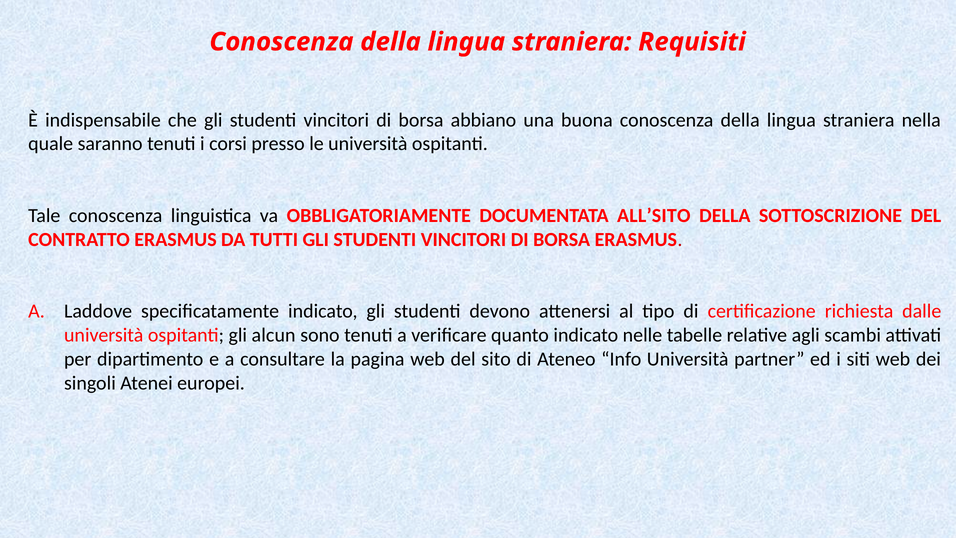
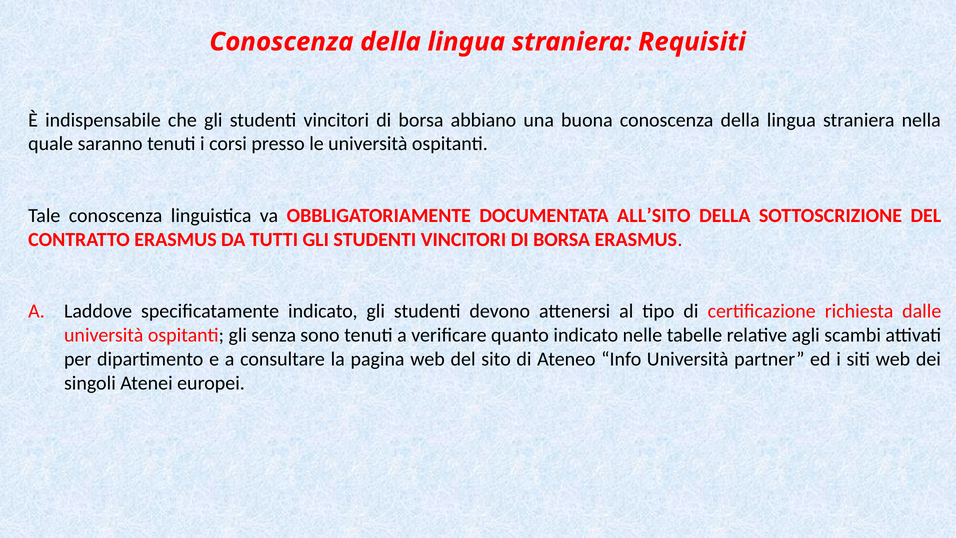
alcun: alcun -> senza (274, 335)
